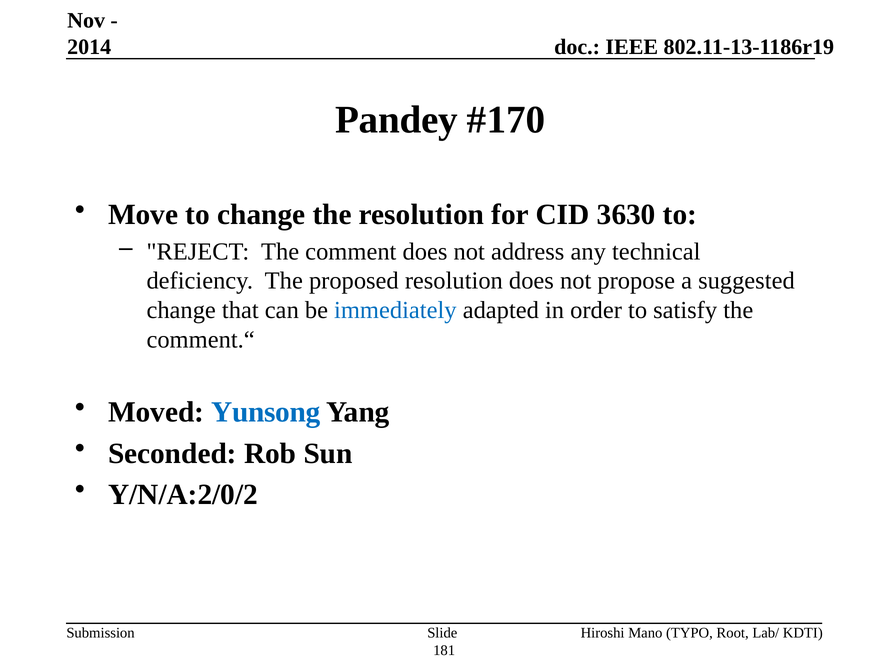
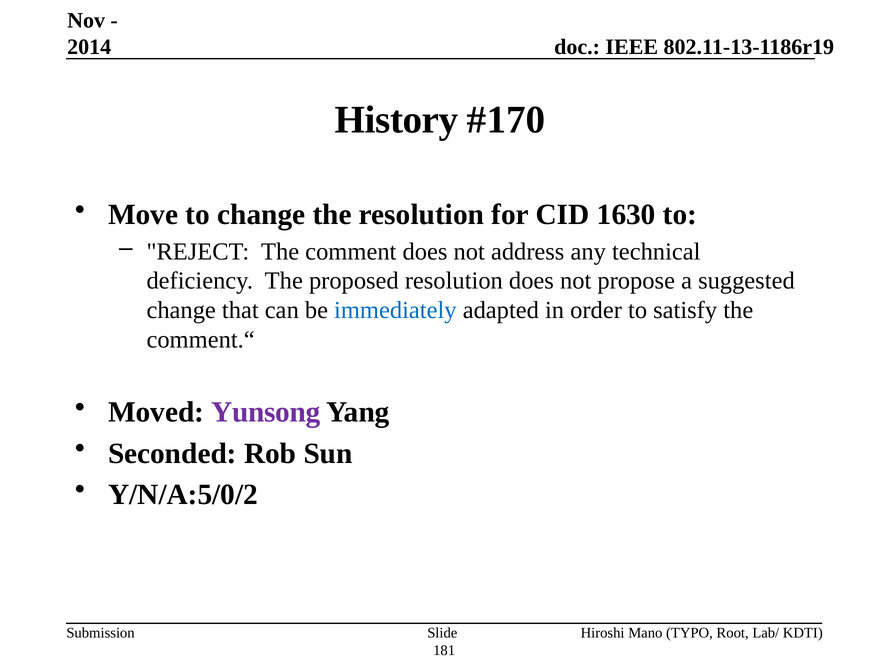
Pandey: Pandey -> History (397, 120)
3630: 3630 -> 1630 (626, 215)
Yunsong colour: blue -> purple (266, 413)
Y/N/A:2/0/2: Y/N/A:2/0/2 -> Y/N/A:5/0/2 (183, 495)
